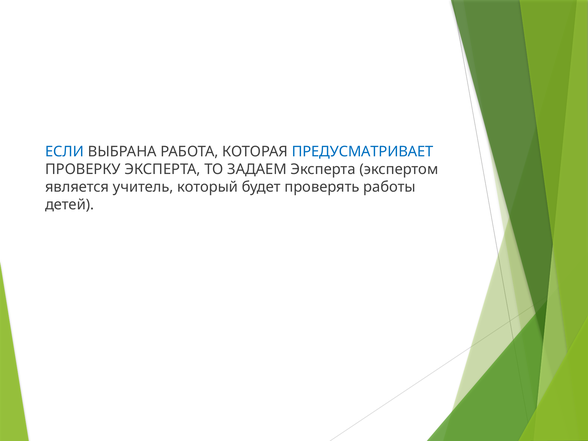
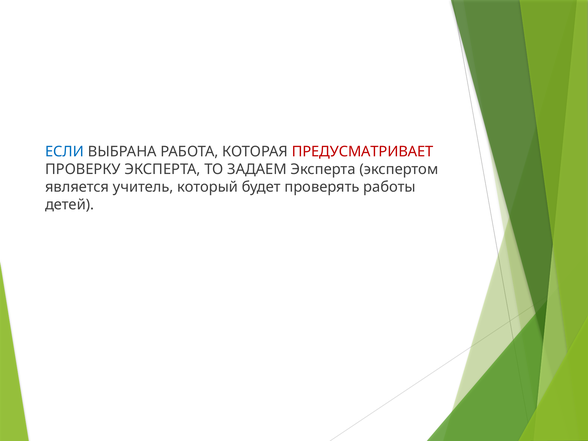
ПРЕДУСМАТРИВАЕТ colour: blue -> red (362, 152)
